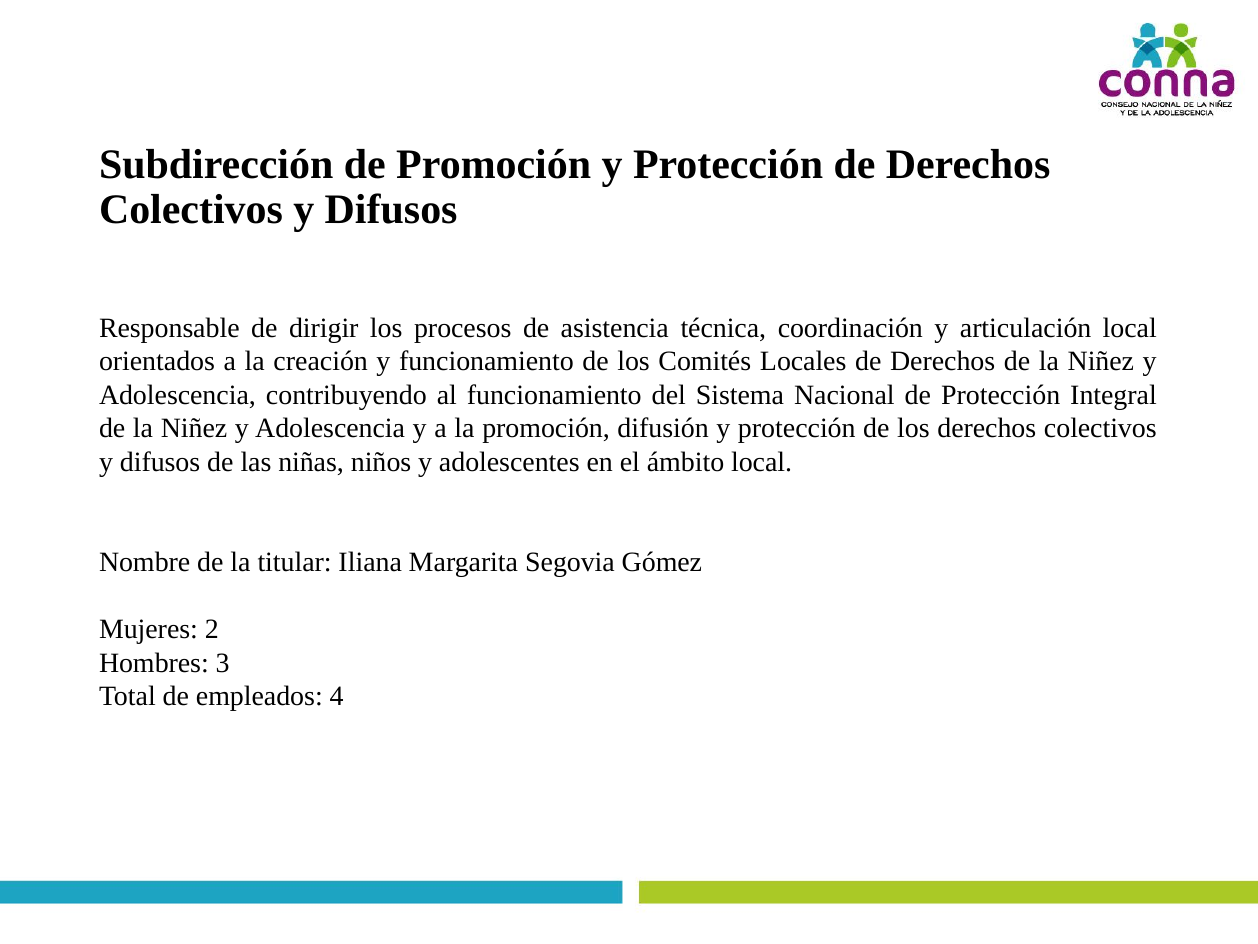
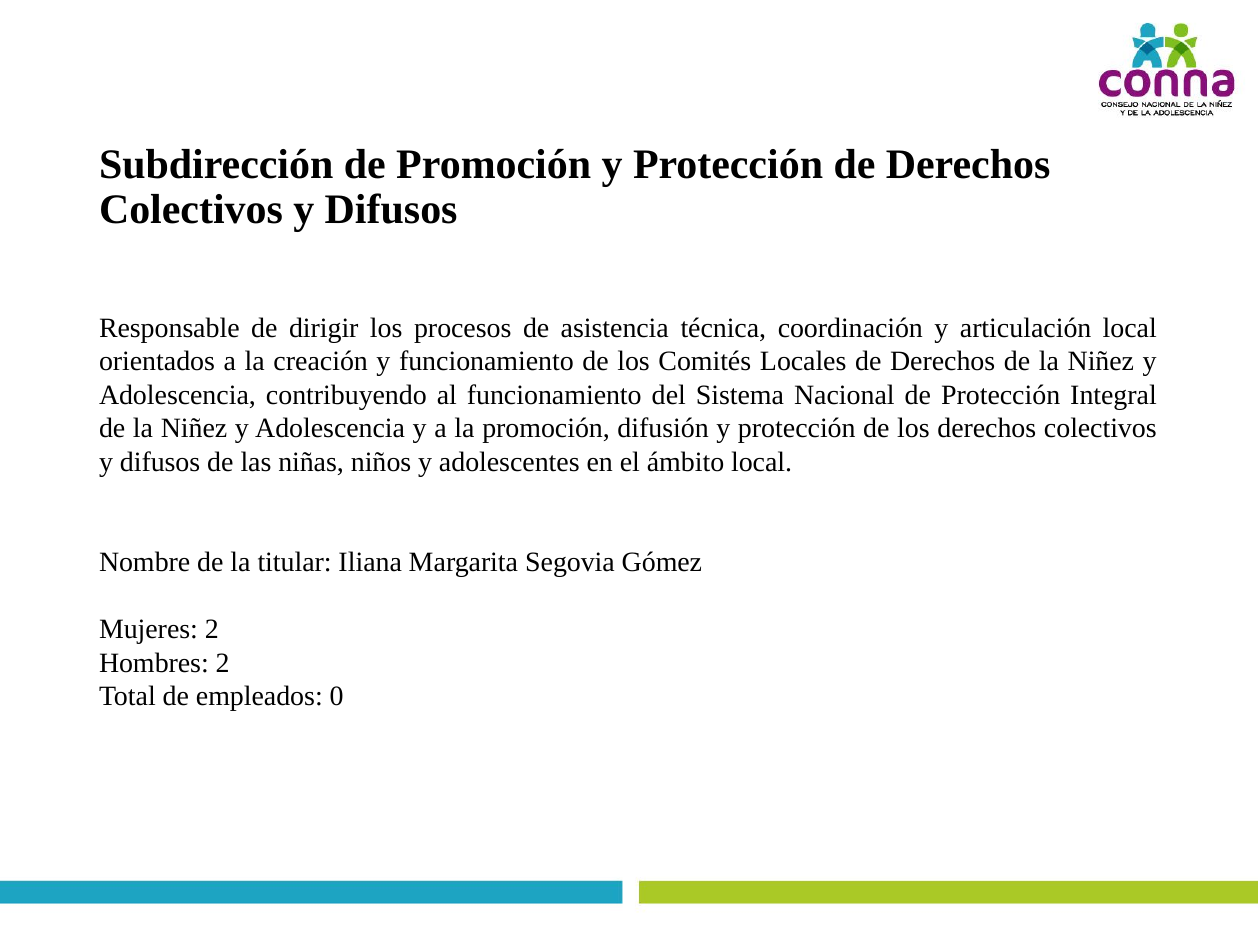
Hombres 3: 3 -> 2 (223, 663)
4: 4 -> 0 (337, 696)
